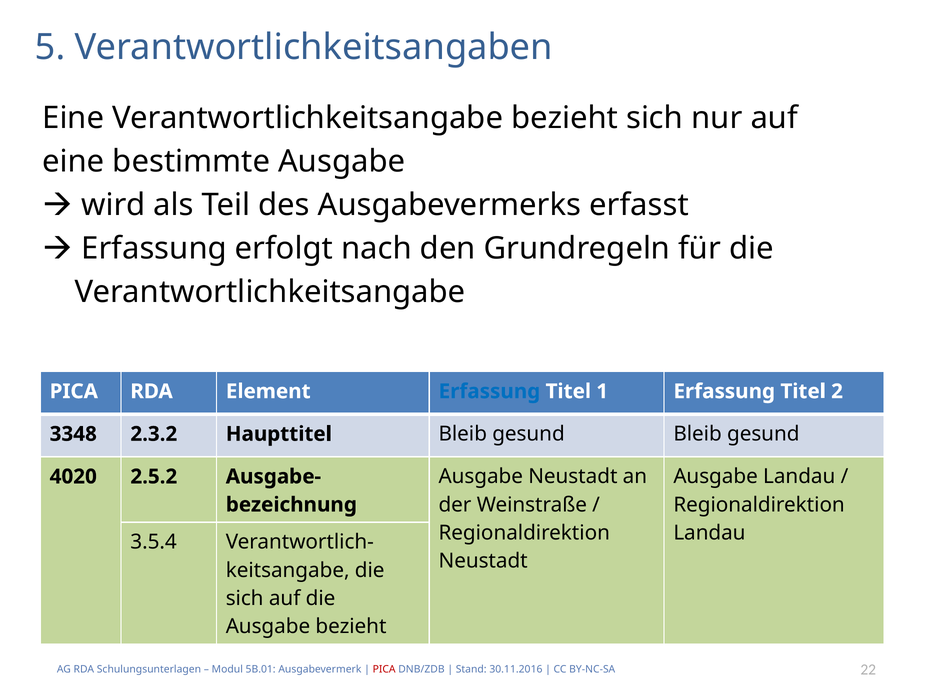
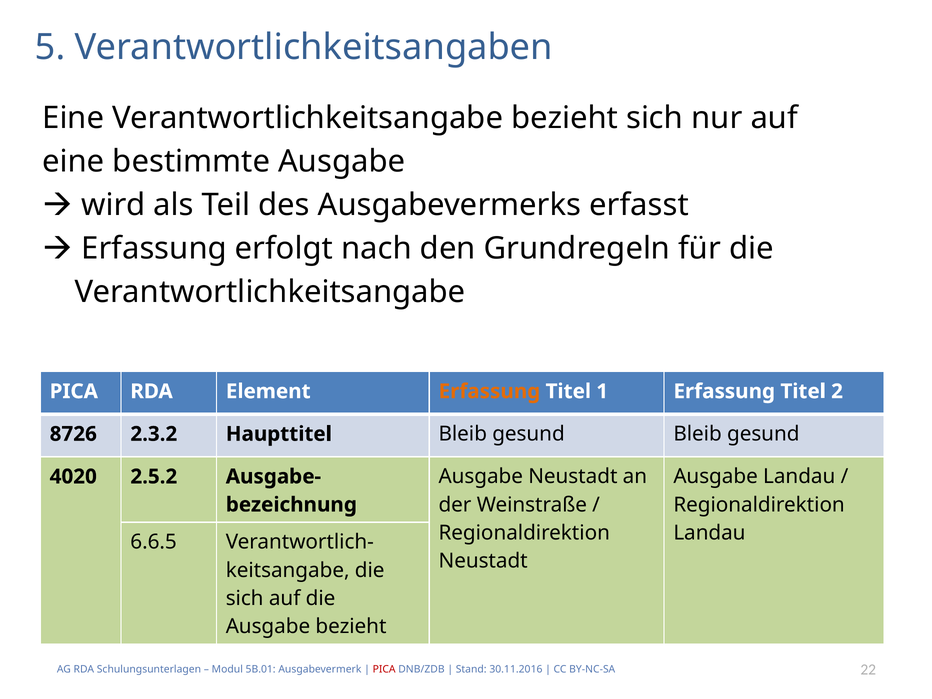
Erfassung colour: blue -> orange (489, 391)
3348: 3348 -> 8726 (73, 434)
3.5.4: 3.5.4 -> 6.6.5 (154, 542)
